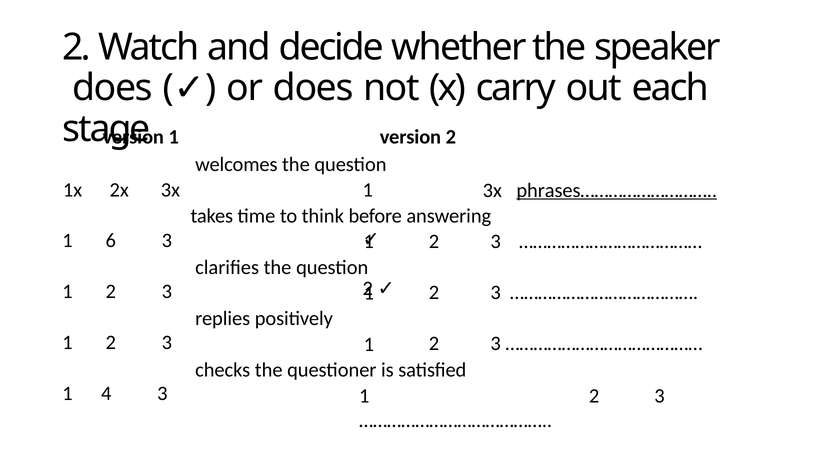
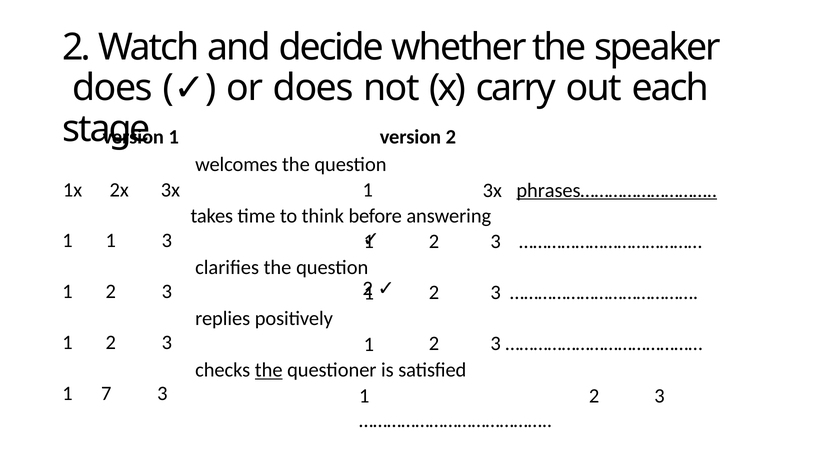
1 6: 6 -> 1 (111, 241)
the underline: none -> present (269, 370)
4: 4 -> 7 (106, 394)
